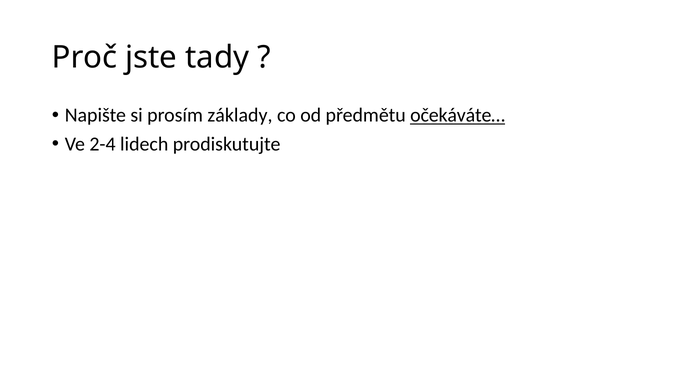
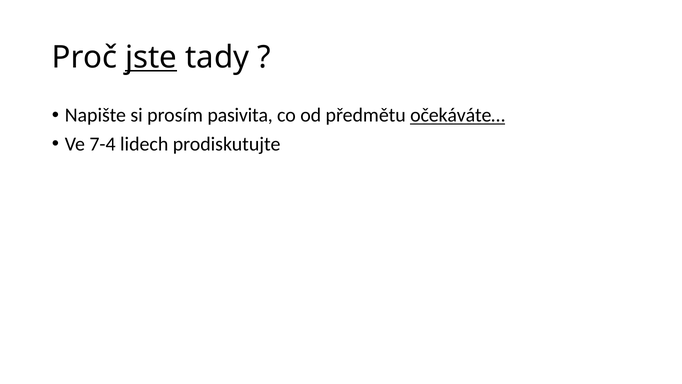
jste underline: none -> present (151, 57)
základy: základy -> pasivita (240, 115)
2-4: 2-4 -> 7-4 (102, 144)
